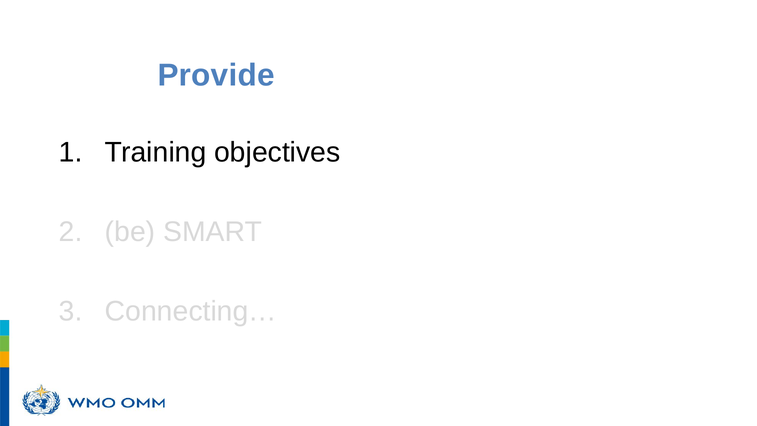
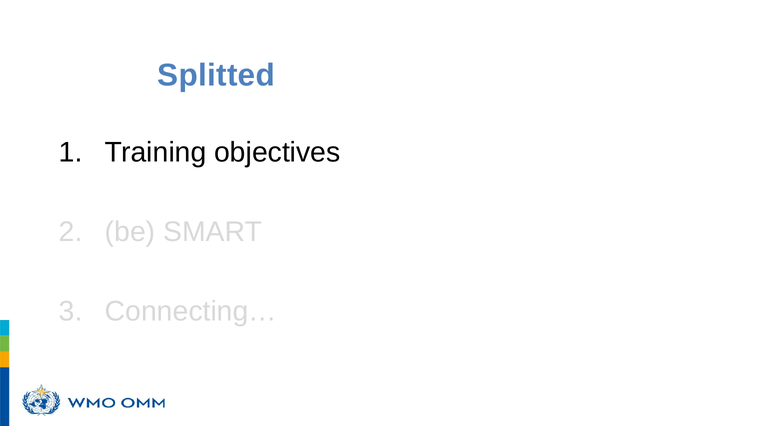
Provide: Provide -> Splitted (216, 75)
